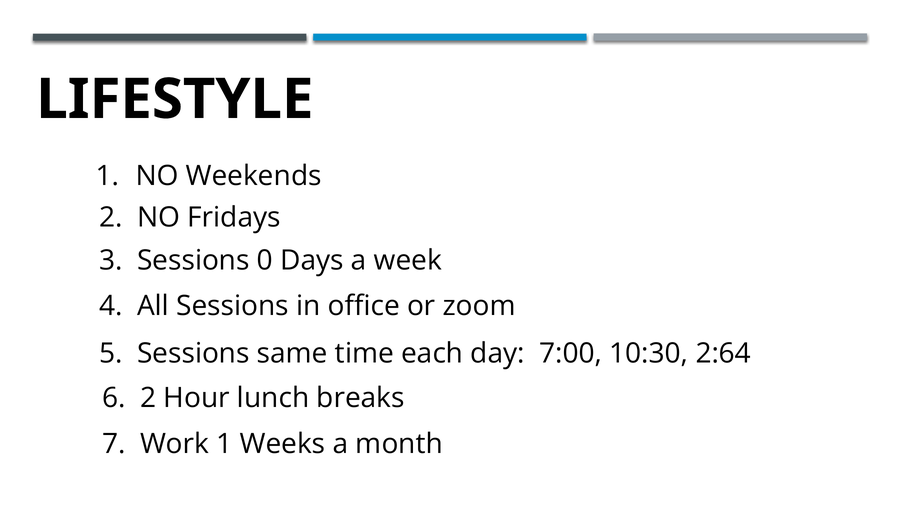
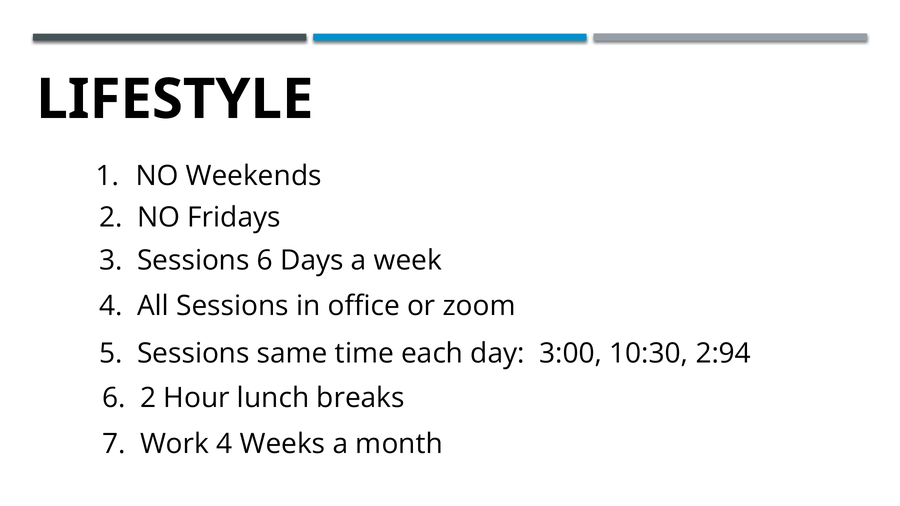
Sessions 0: 0 -> 6 (265, 261)
7:00: 7:00 -> 3:00 (571, 354)
2:64: 2:64 -> 2:94 (723, 354)
Work 1: 1 -> 4 (224, 444)
